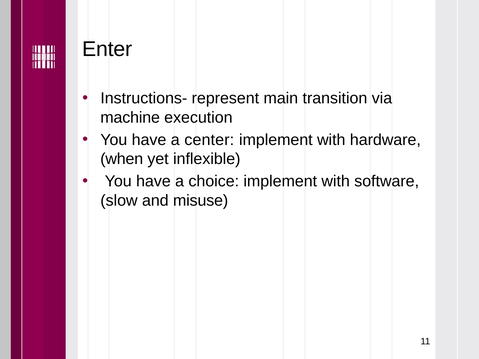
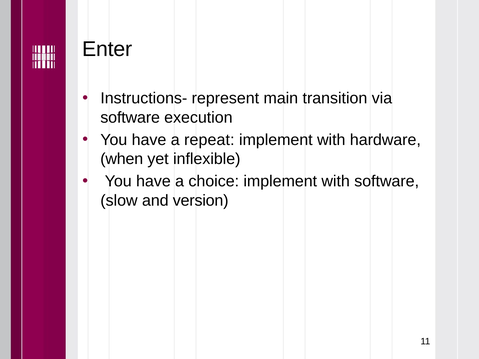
machine: machine -> software (130, 118)
center: center -> repeat (209, 140)
misuse: misuse -> version (201, 201)
